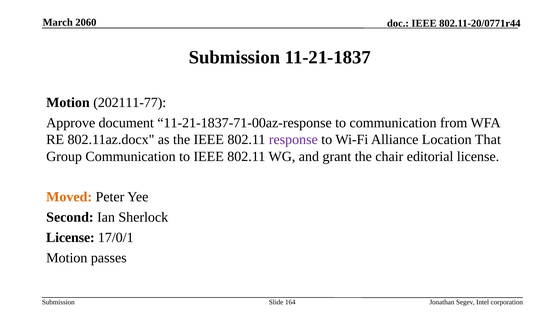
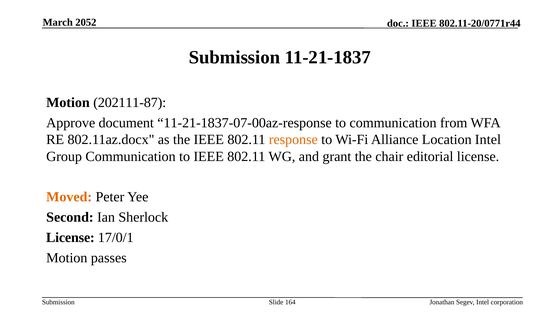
2060: 2060 -> 2052 (86, 22)
202111-77: 202111-77 -> 202111-87 (130, 102)
11-21-1837-71-00az-response: 11-21-1837-71-00az-response -> 11-21-1837-07-00az-response (245, 123)
response colour: purple -> orange (293, 140)
Location That: That -> Intel (488, 140)
